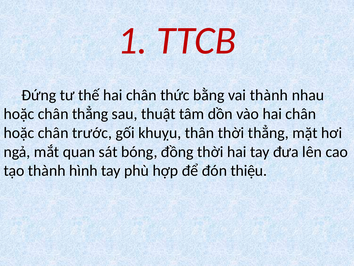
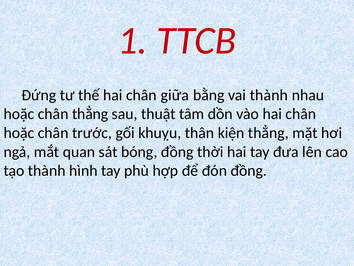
thức: thức -> giữa (175, 95)
thân thời: thời -> kiện (231, 133)
đón thiệu: thiệu -> đồng (249, 170)
